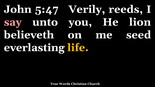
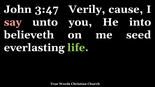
5:47: 5:47 -> 3:47 (47, 9)
reeds: reeds -> cause (126, 9)
lion: lion -> into (140, 22)
life colour: yellow -> light green (78, 48)
